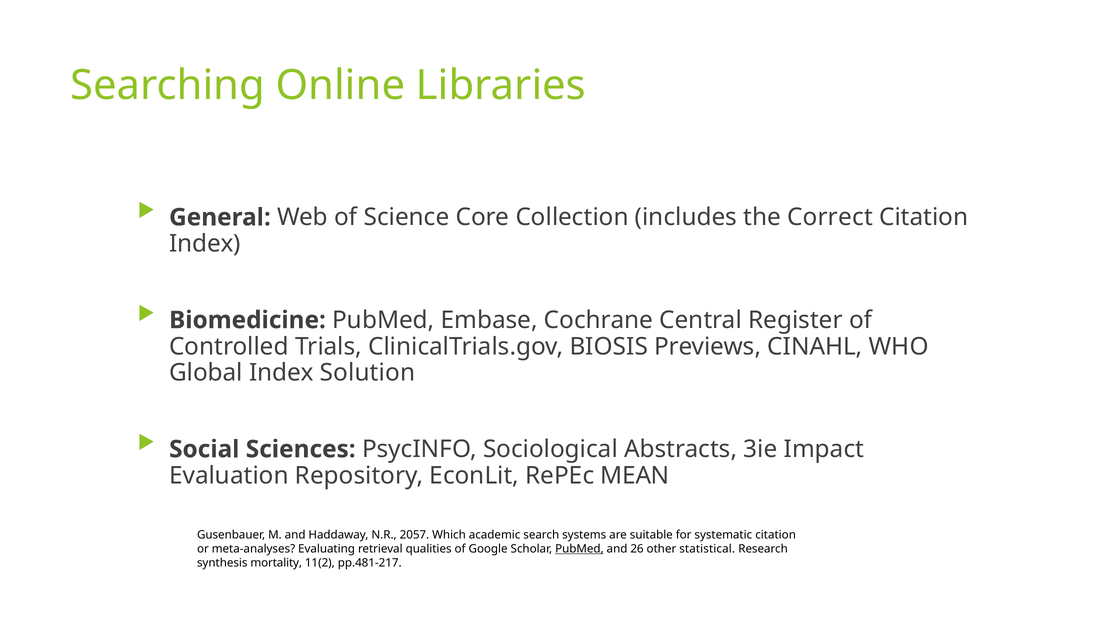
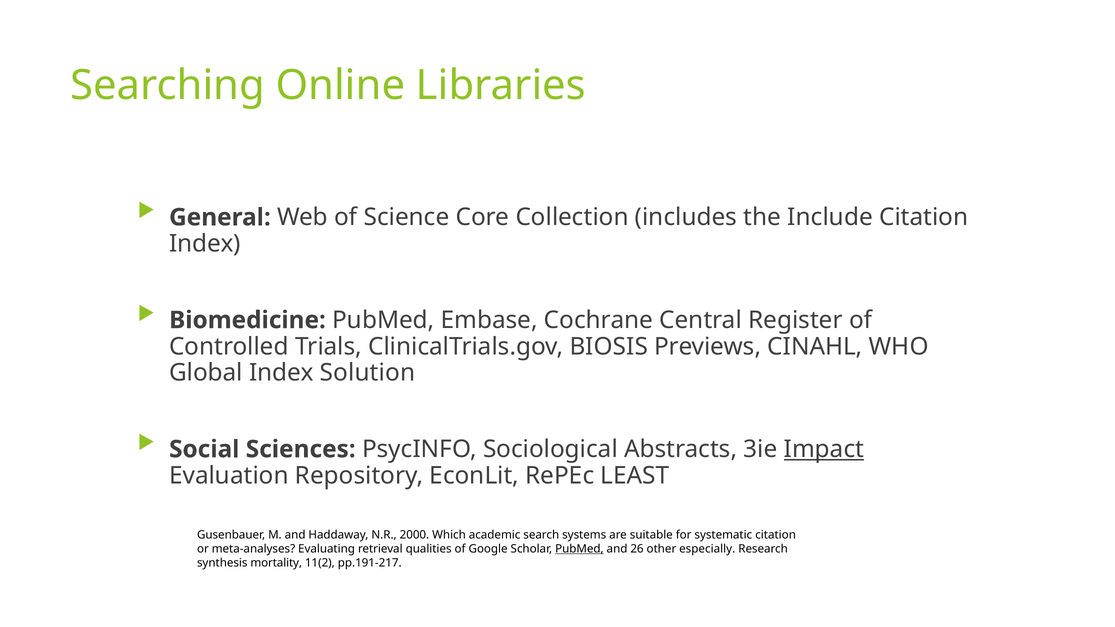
Correct: Correct -> Include (830, 217)
Impact underline: none -> present (824, 449)
MEAN: MEAN -> LEAST (635, 476)
2057: 2057 -> 2000 (414, 535)
statistical: statistical -> especially (707, 549)
pp.481-217: pp.481-217 -> pp.191-217 (370, 563)
